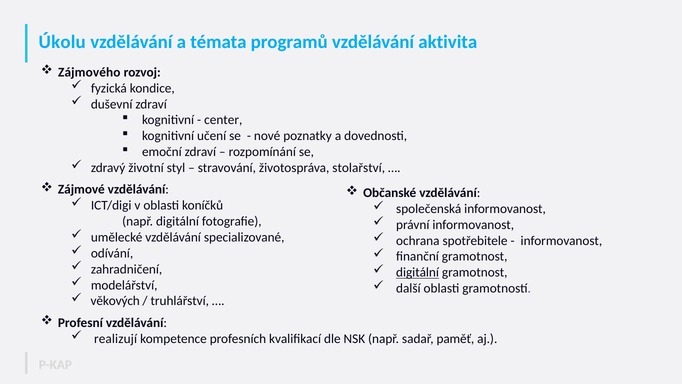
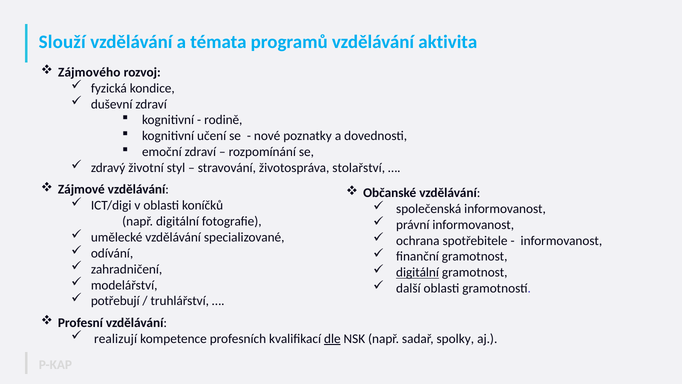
Úkolu: Úkolu -> Slouží (62, 42)
center: center -> rodině (223, 120)
věkových: věkových -> potřebují (115, 301)
dle underline: none -> present (332, 338)
paměť: paměť -> spolky (455, 338)
